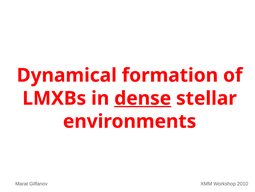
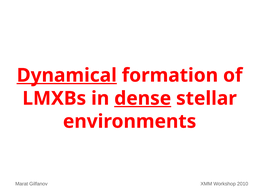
Dynamical underline: none -> present (67, 75)
